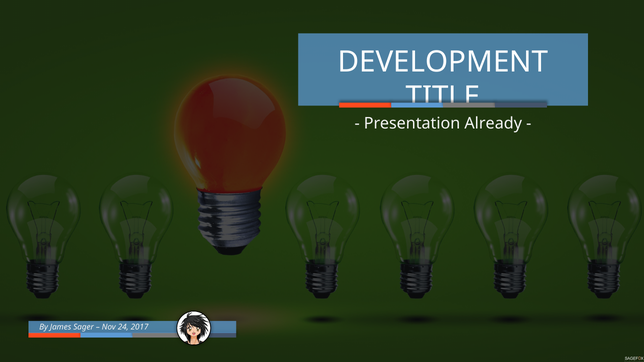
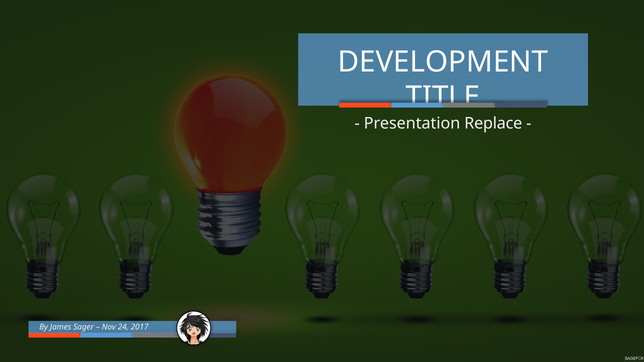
Already: Already -> Replace (493, 124)
